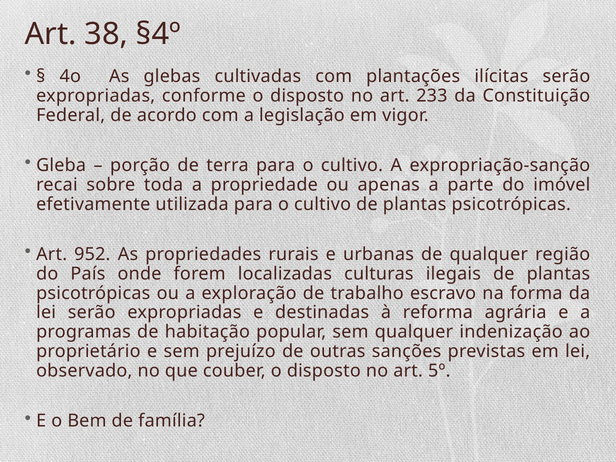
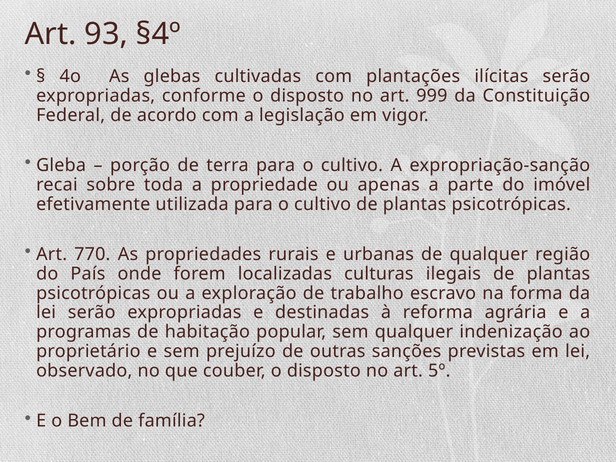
38: 38 -> 93 (106, 34)
233: 233 -> 999 (432, 96)
952: 952 -> 770 (92, 254)
